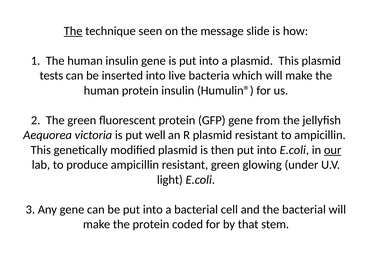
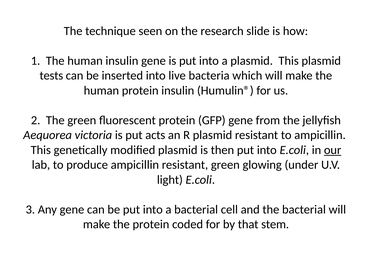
The underline: present -> none (73, 31)
message: message -> research (222, 31)
well: well -> acts (155, 135)
